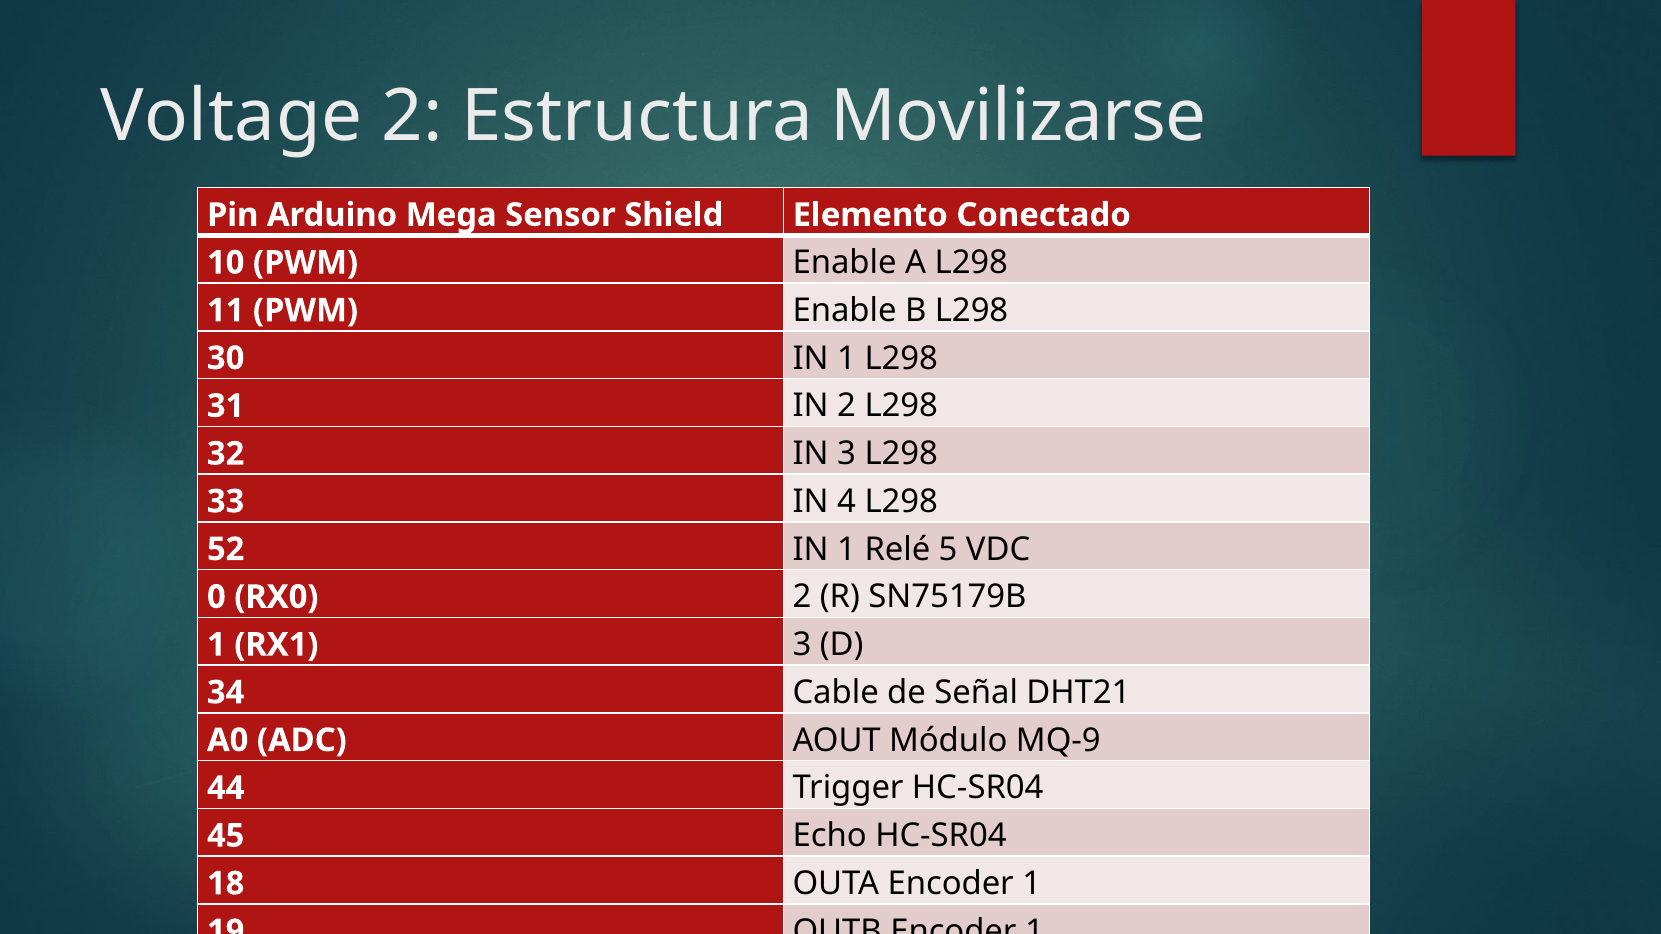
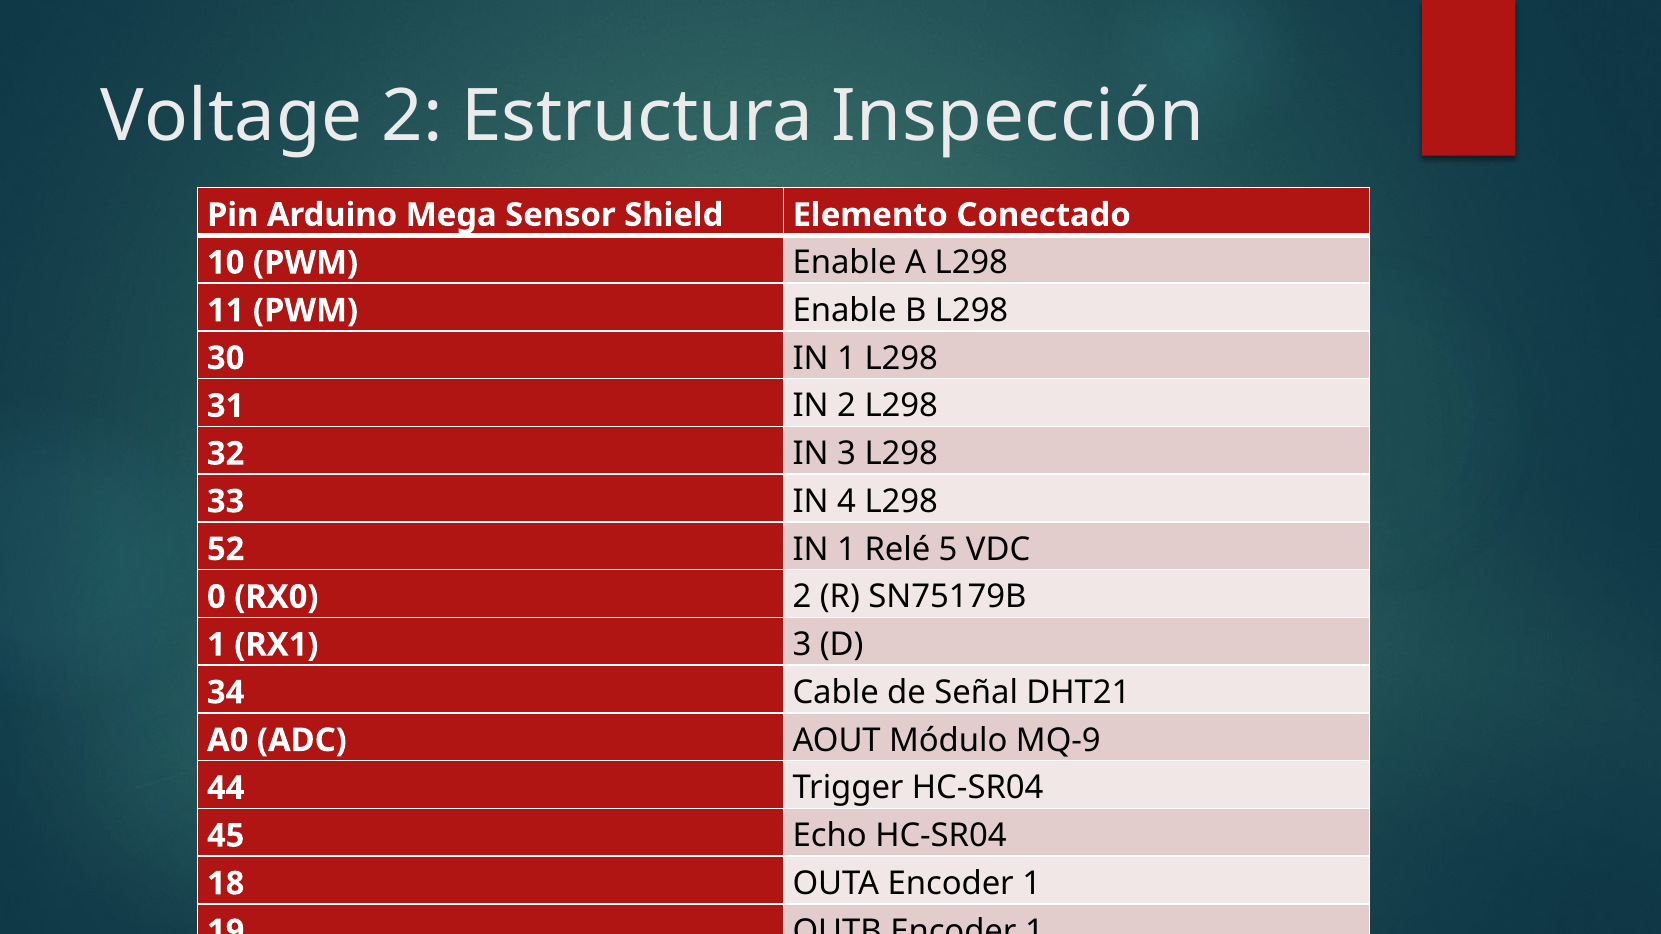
Movilizarse: Movilizarse -> Inspección (1018, 117)
